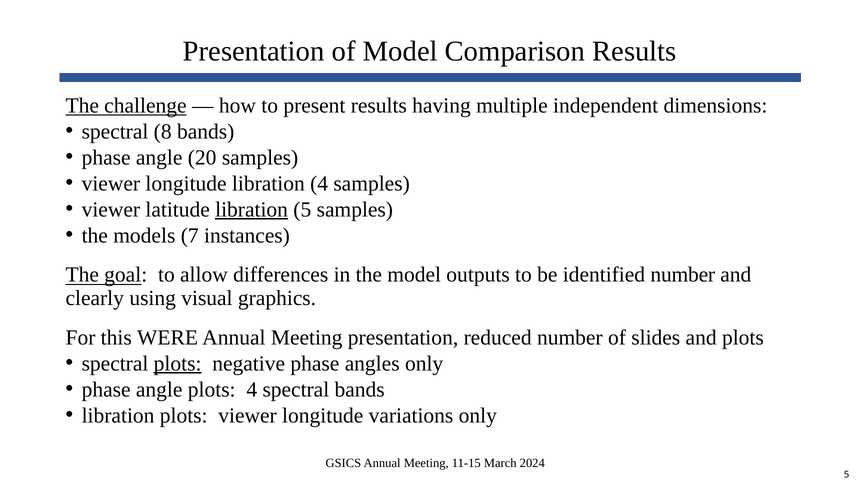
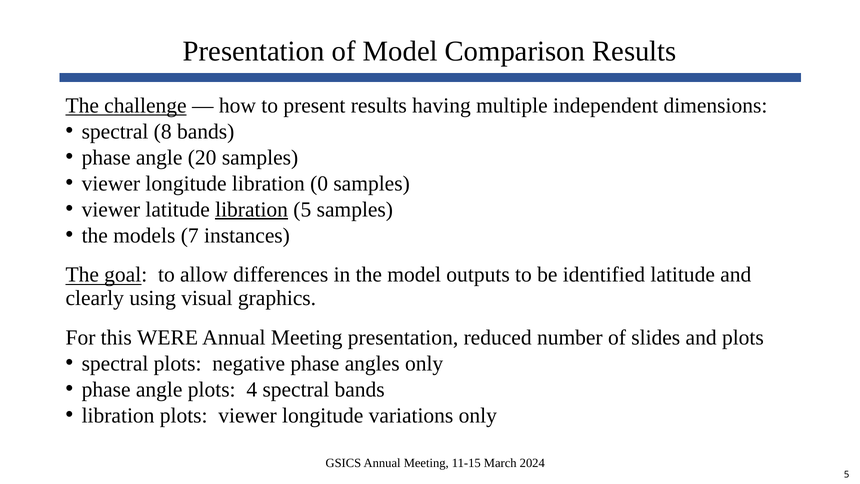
libration 4: 4 -> 0 (319, 183)
identified number: number -> latitude (683, 275)
plots underline: present -> none (178, 363)
